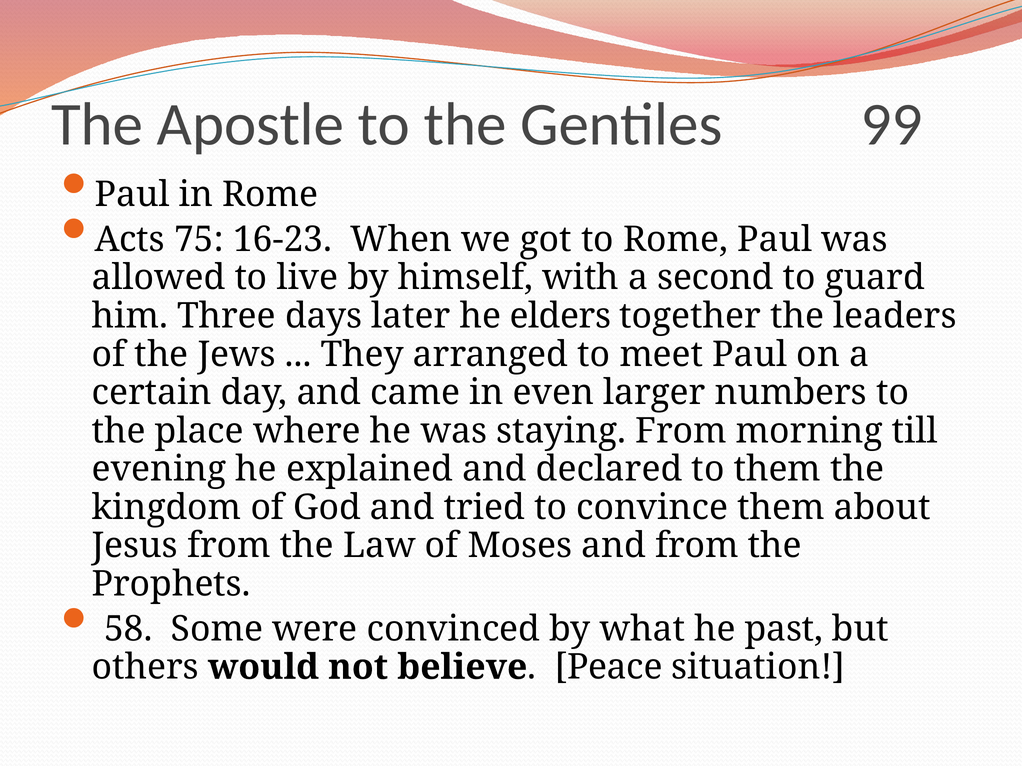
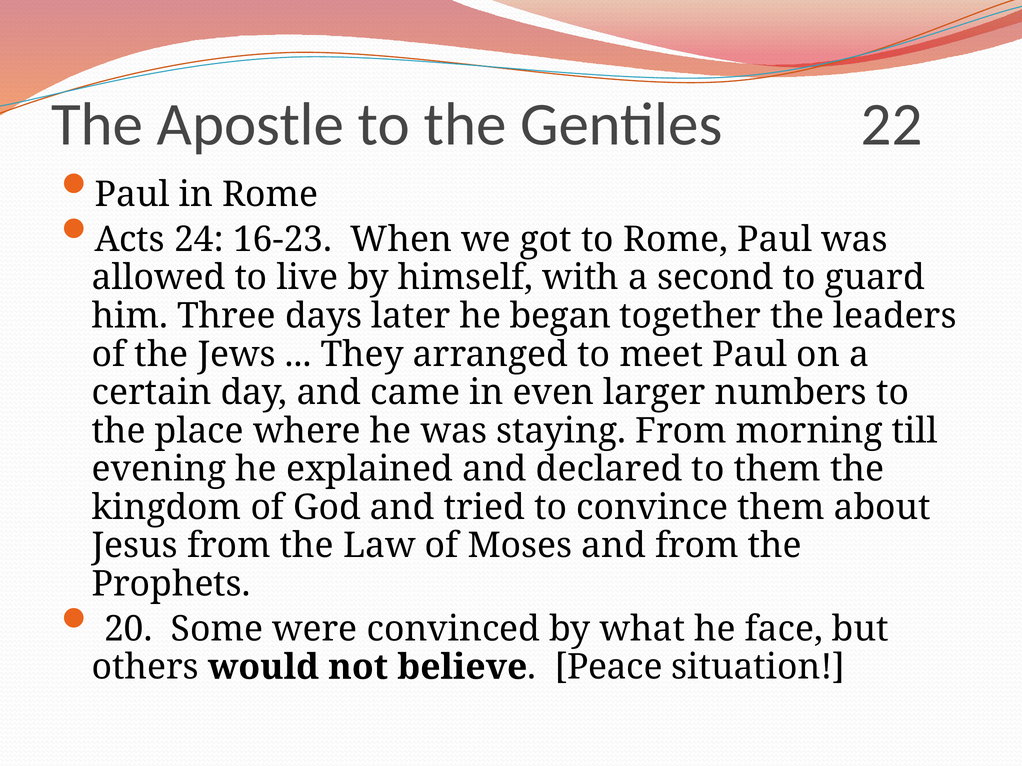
99: 99 -> 22 (892, 125)
75: 75 -> 24 (199, 240)
elders: elders -> began (560, 316)
58: 58 -> 20 (128, 629)
past: past -> face (784, 629)
